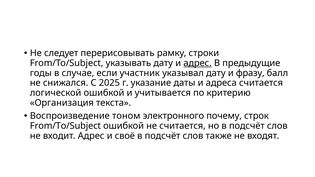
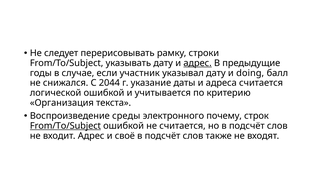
фразу: фразу -> doing (250, 73)
2025: 2025 -> 2044 (109, 83)
тоном: тоном -> среды (126, 116)
From/To/Subject underline: none -> present (65, 126)
